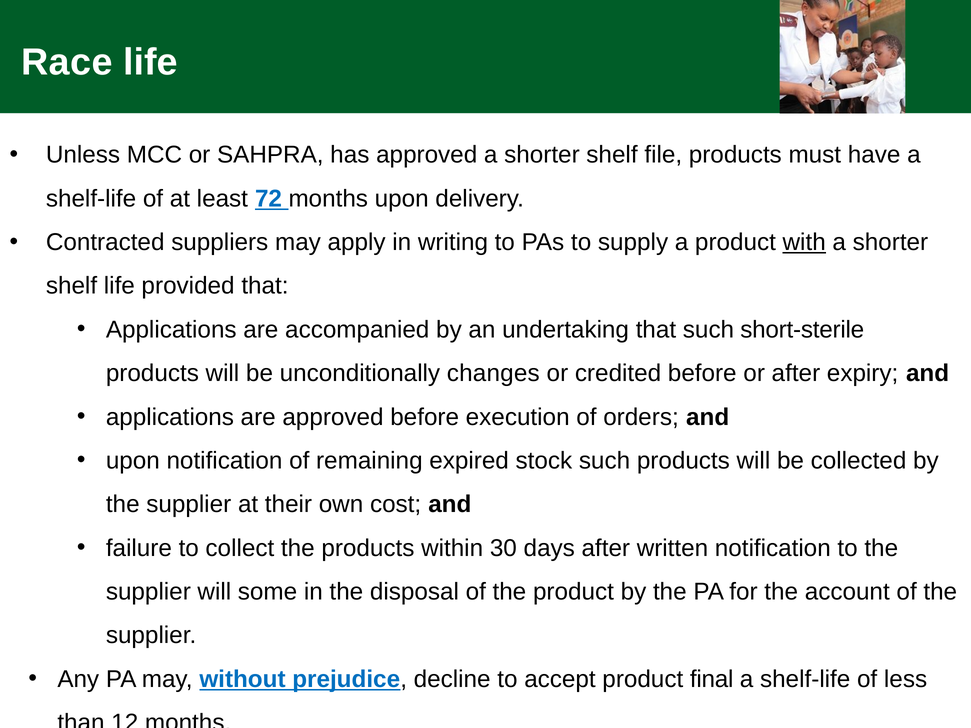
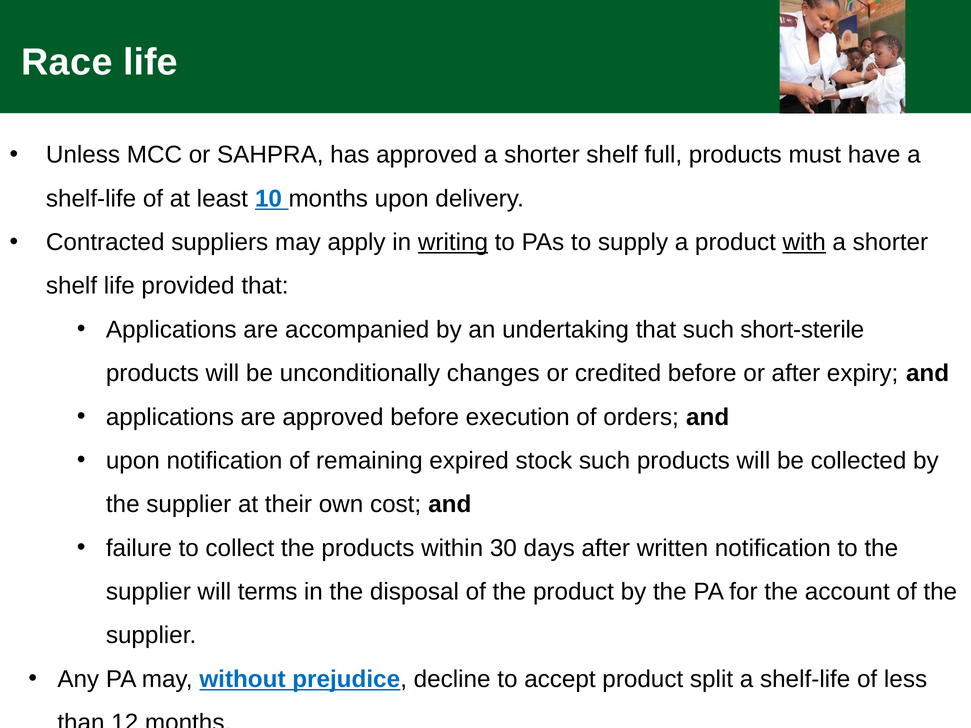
file: file -> full (663, 155)
72: 72 -> 10 (268, 199)
writing underline: none -> present (453, 242)
some: some -> terms (268, 592)
final: final -> split (712, 679)
